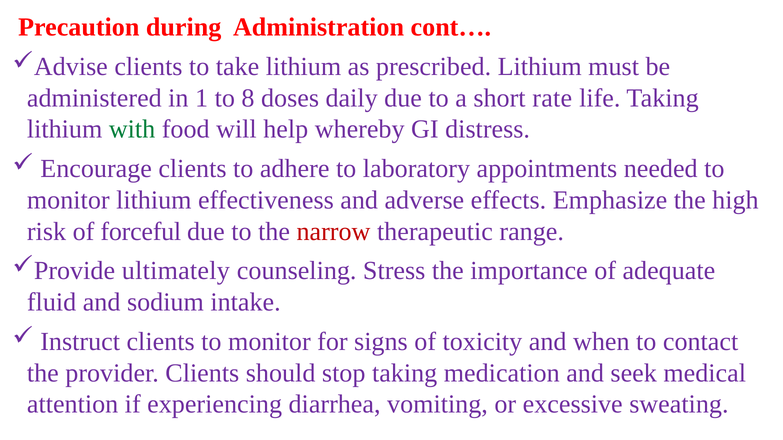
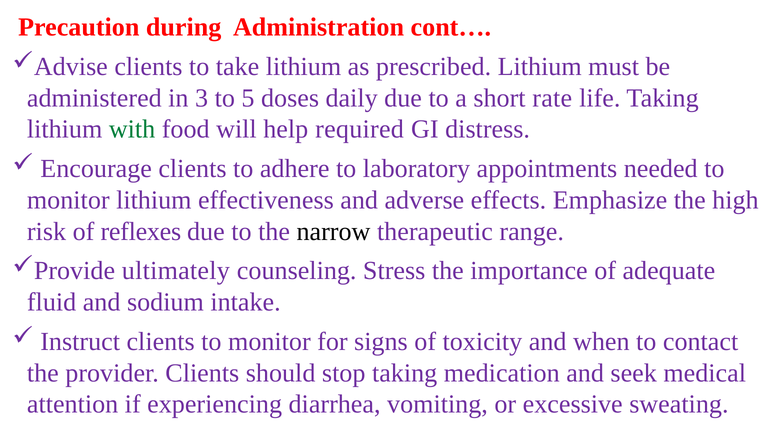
1: 1 -> 3 (202, 98)
8: 8 -> 5 (248, 98)
whereby: whereby -> required (360, 129)
forceful: forceful -> reflexes (141, 232)
narrow colour: red -> black (334, 232)
